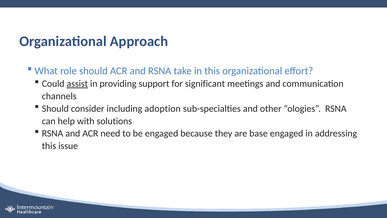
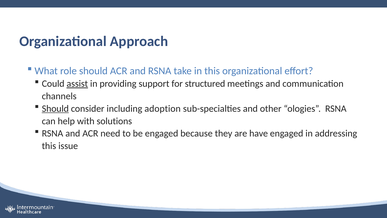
significant: significant -> structured (205, 84)
Should underline: none -> present (55, 108)
base: base -> have (259, 133)
